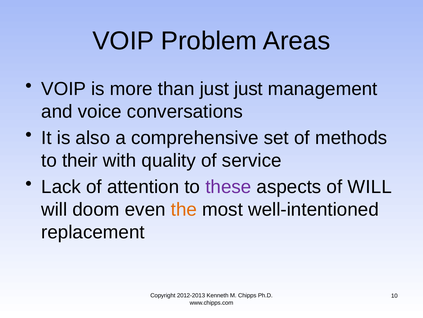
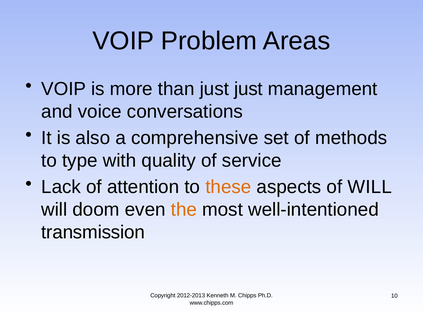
their: their -> type (80, 160)
these colour: purple -> orange (228, 187)
replacement: replacement -> transmission (93, 232)
